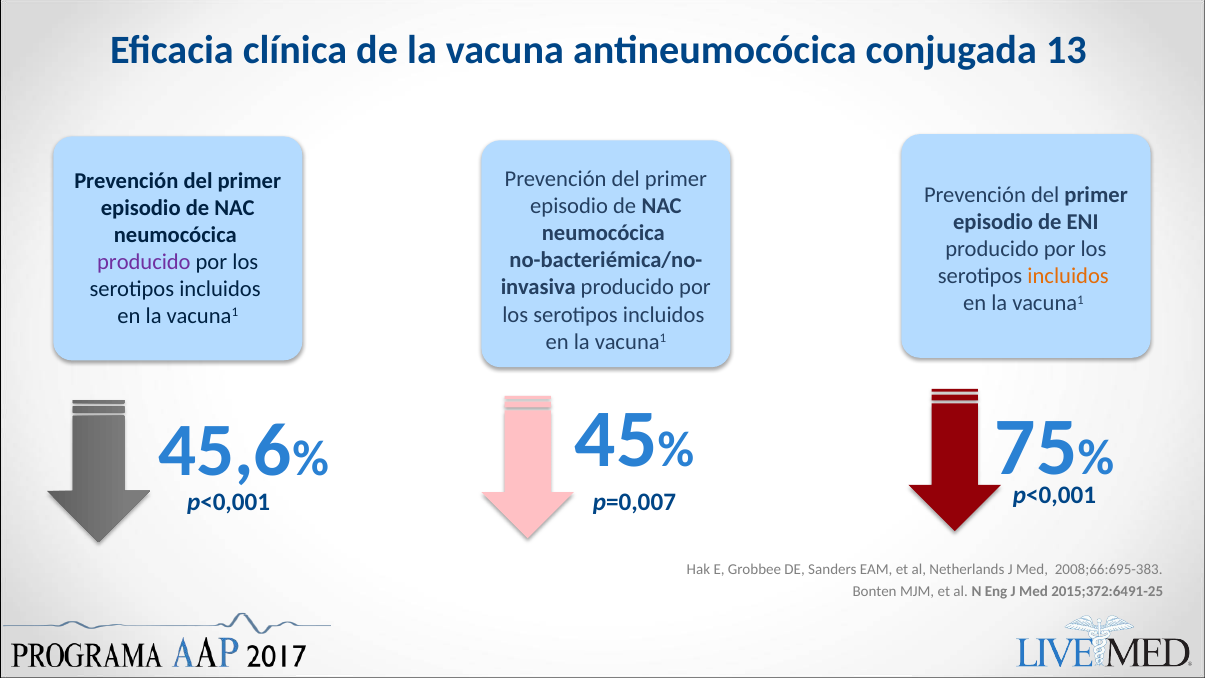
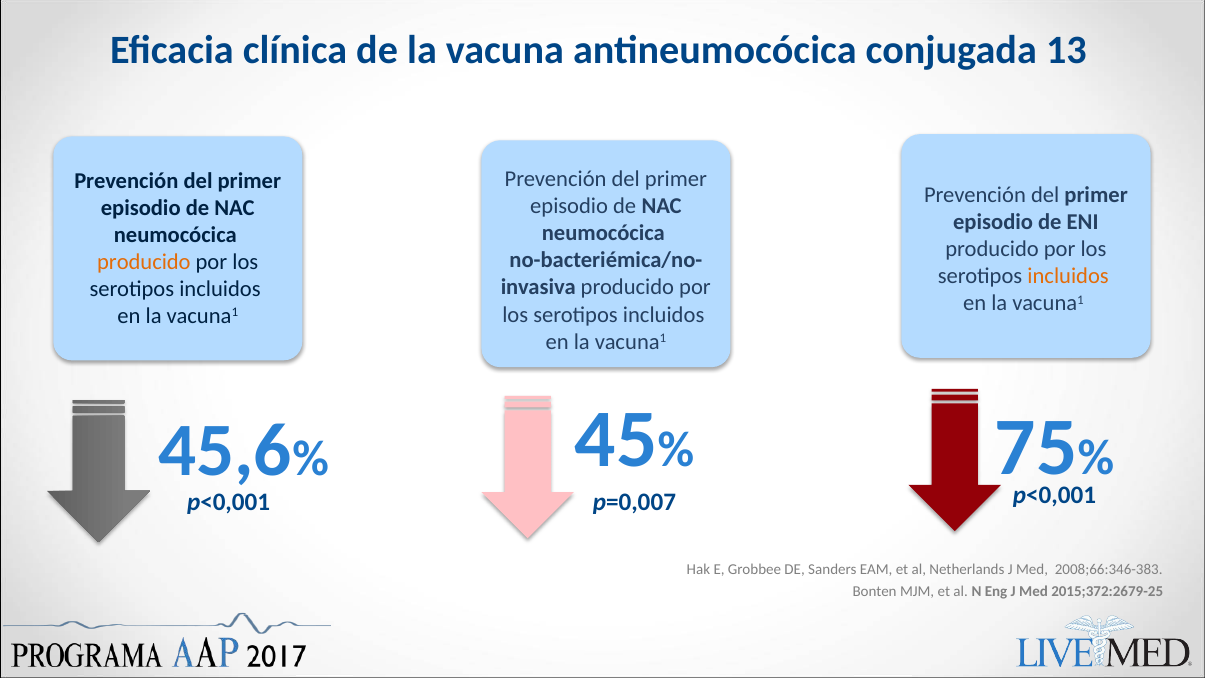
producido colour: purple -> orange (144, 262)
2008;66:695-383: 2008;66:695-383 -> 2008;66:346-383 (1109, 570)
2015;372:6491-25: 2015;372:6491-25 -> 2015;372:2679-25 (1107, 592)
